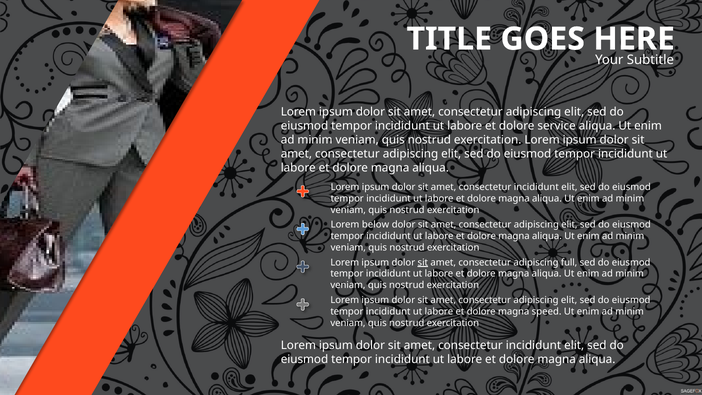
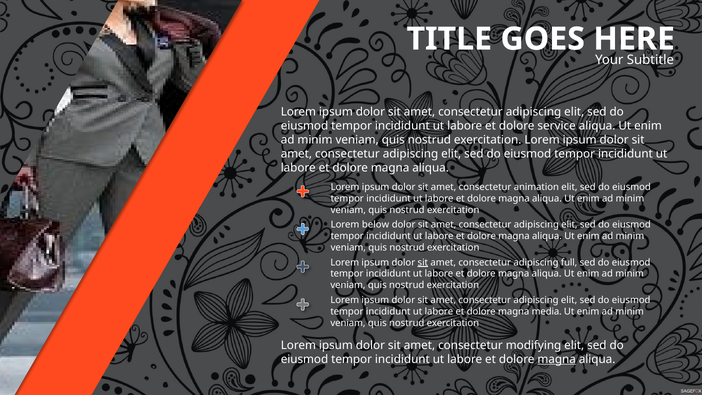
incididunt: incididunt -> animation (536, 187)
speed: speed -> media (547, 311)
incididunt: incididunt -> modifying (534, 345)
magna underline: none -> present (557, 359)
